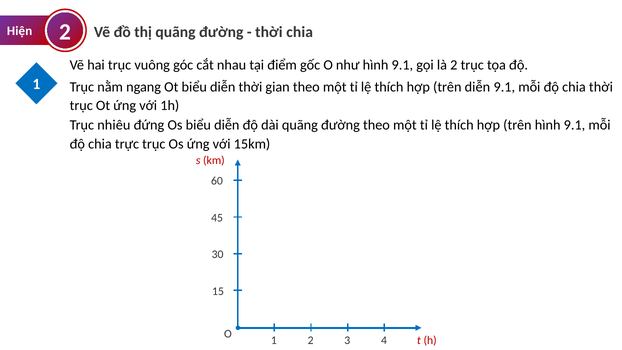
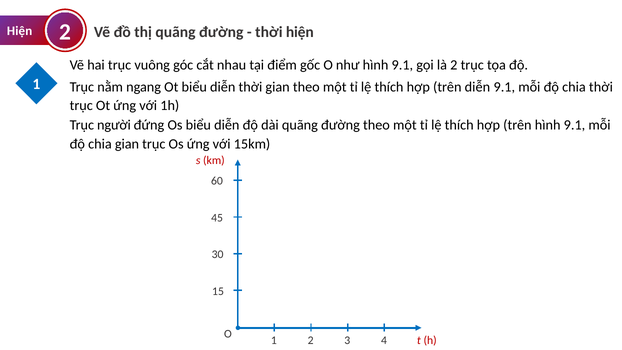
thời chia: chia -> hiện (300, 32)
nhiêu: nhiêu -> người (114, 125)
chia trực: trực -> gian (127, 144)
